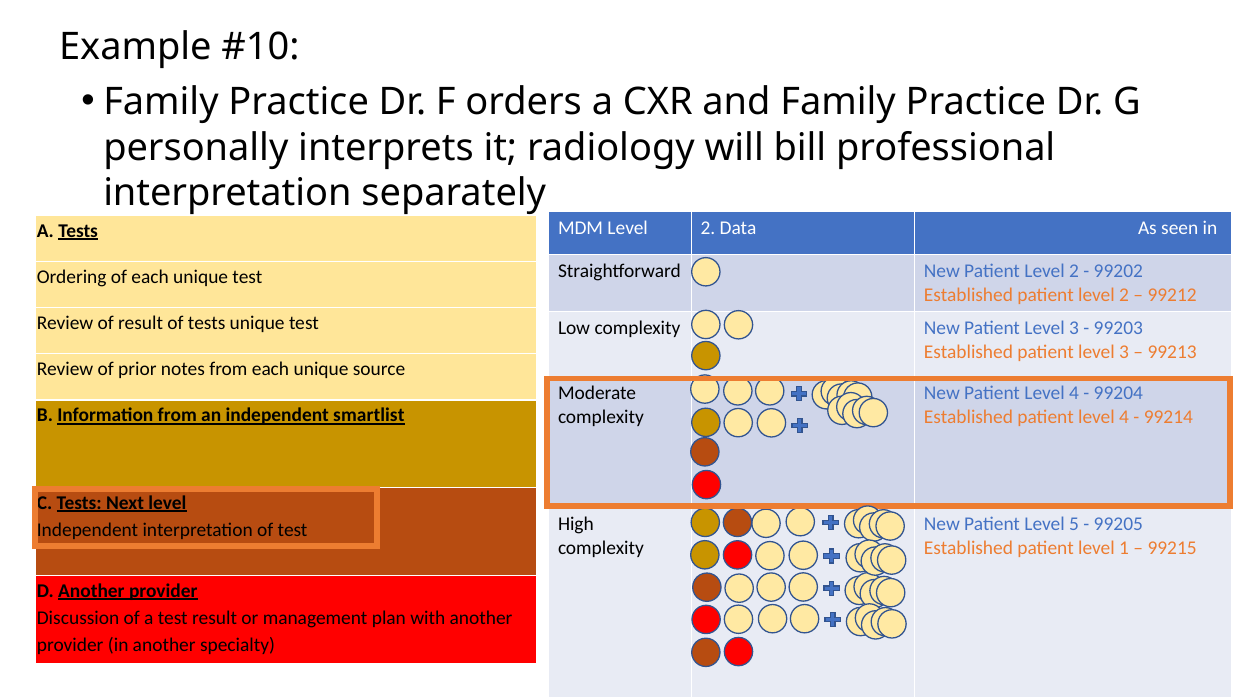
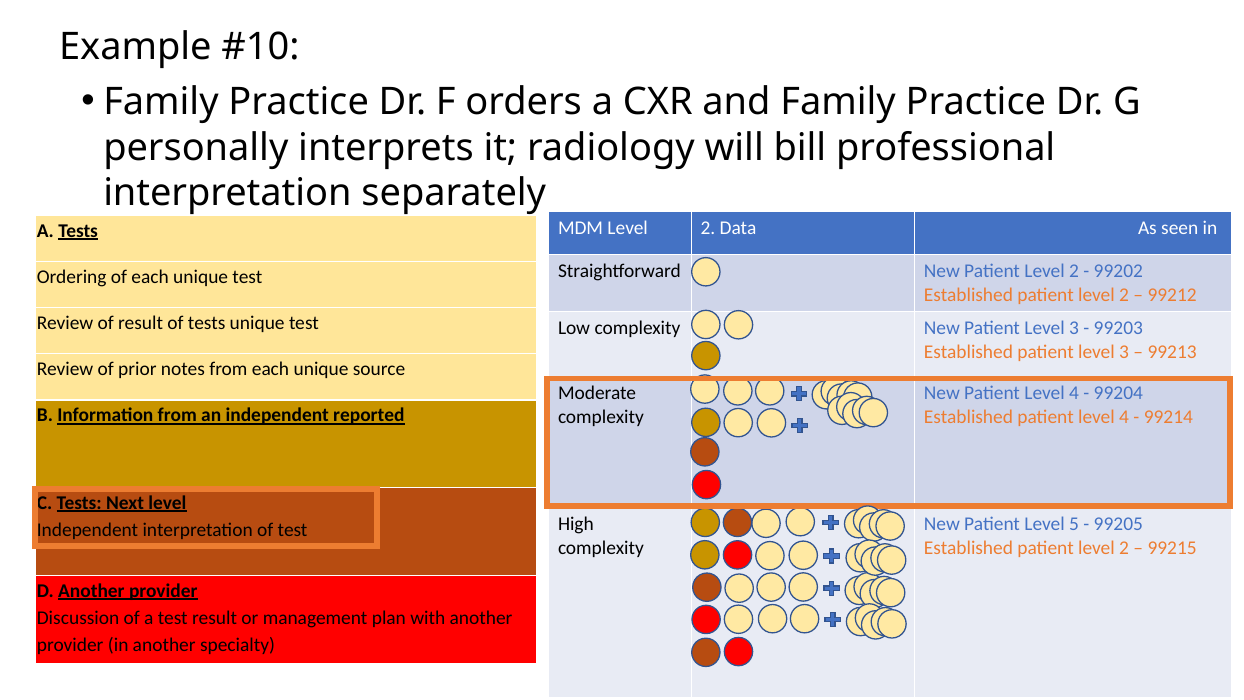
smartlist: smartlist -> reported (369, 415)
1: 1 -> 2 (1124, 548)
